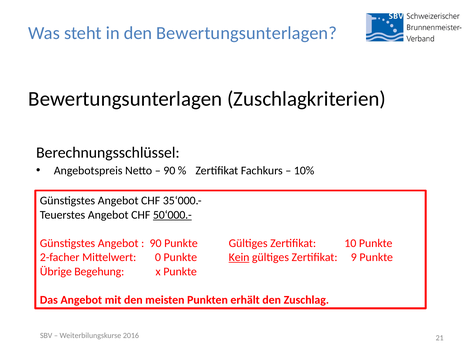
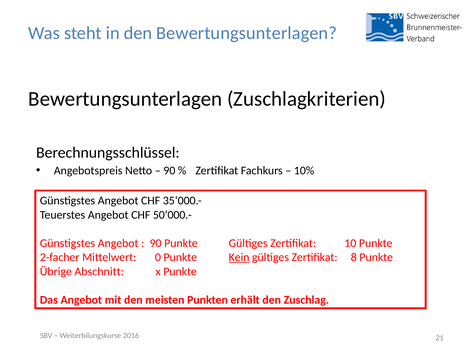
50‘000.- underline: present -> none (172, 215)
9: 9 -> 8 (354, 257)
Begehung: Begehung -> Abschnitt (99, 272)
